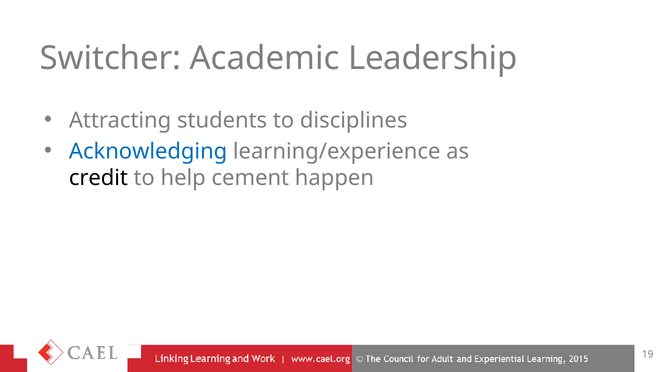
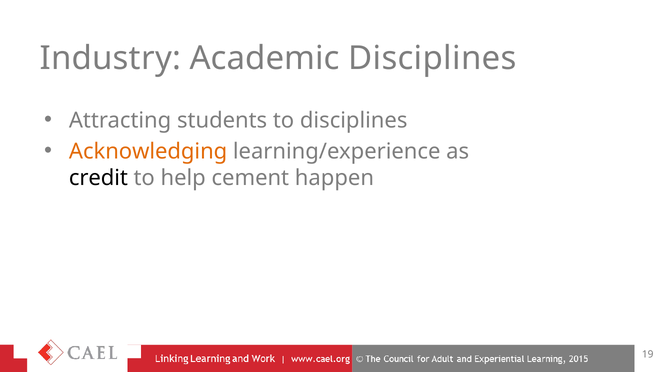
Switcher: Switcher -> Industry (110, 58)
Academic Leadership: Leadership -> Disciplines (432, 58)
Acknowledging colour: blue -> orange (148, 151)
